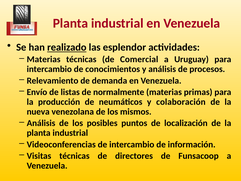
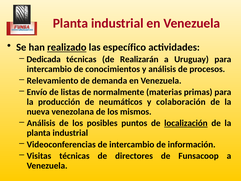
esplendor: esplendor -> específico (124, 47)
Materias: Materias -> Dedicada (44, 59)
Comercial: Comercial -> Realizarán (139, 59)
localización underline: none -> present (186, 123)
